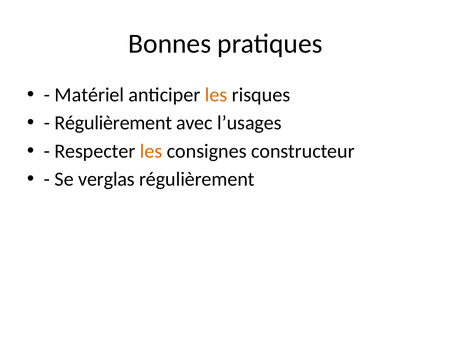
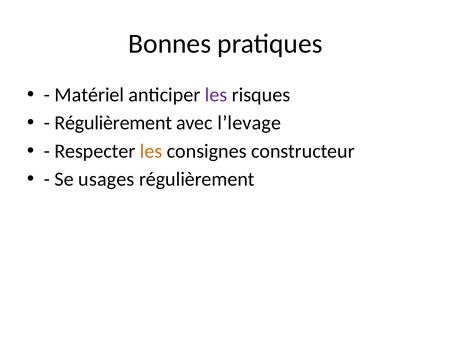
les colour: orange -> purple (216, 95)
l’usages: l’usages -> l’levage (249, 123)
verglas: verglas -> usages (106, 179)
